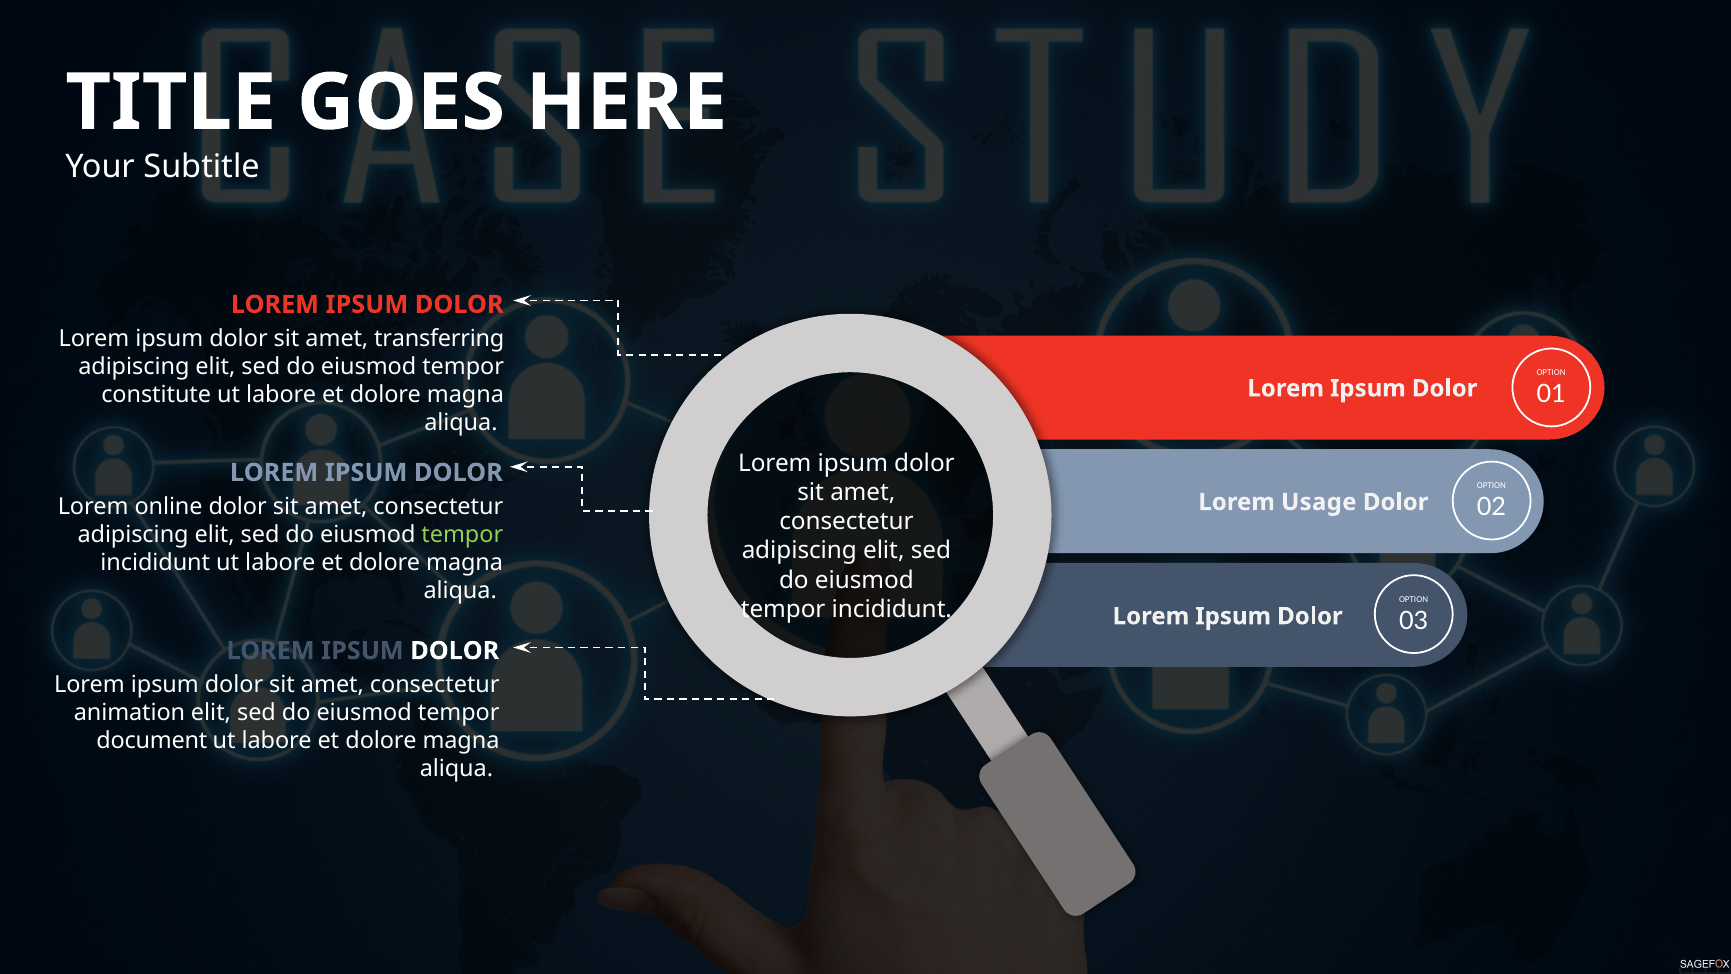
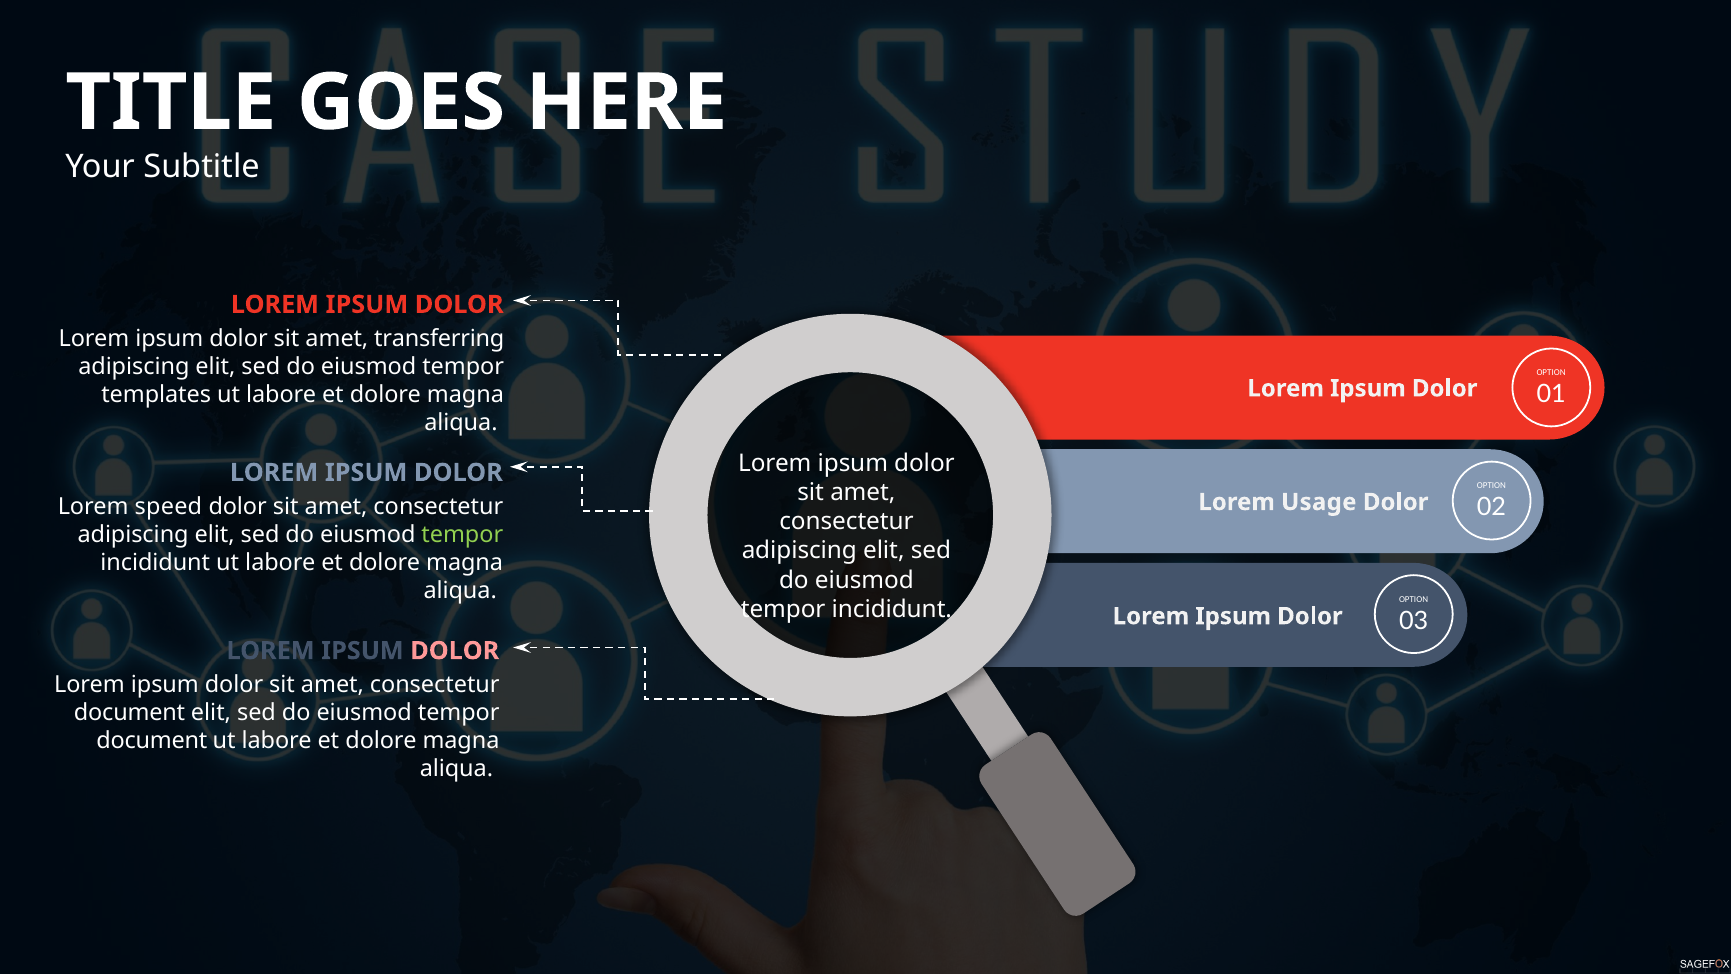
constitute: constitute -> templates (156, 395)
online: online -> speed (168, 506)
DOLOR colour: white -> pink (455, 651)
animation: animation -> document (130, 713)
